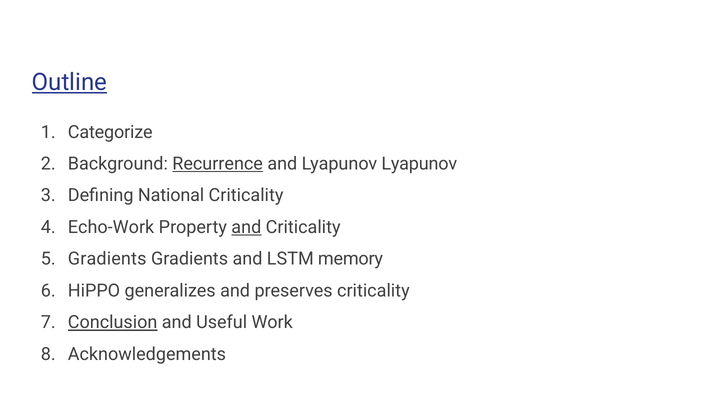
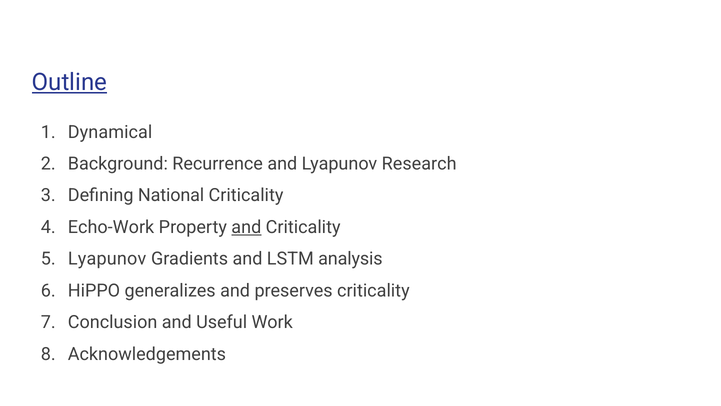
Categorize: Categorize -> Dynamical (110, 132)
Recurrence underline: present -> none (218, 164)
Lyapunov Lyapunov: Lyapunov -> Research (419, 164)
Gradients: Gradients -> Lyapunov (107, 259)
memory: memory -> analysis (350, 259)
Conclusion underline: present -> none (113, 322)
